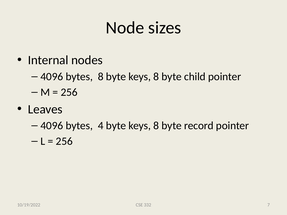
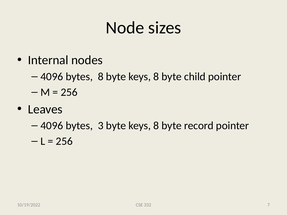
4: 4 -> 3 (101, 126)
